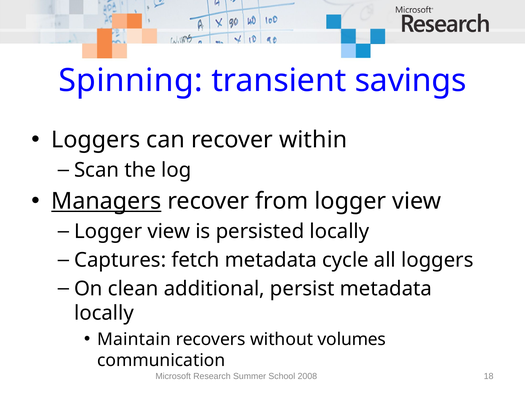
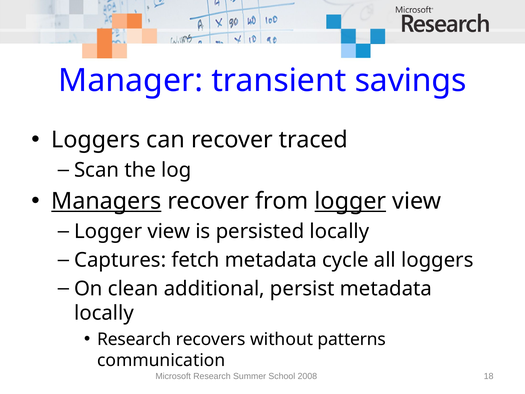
Spinning: Spinning -> Manager (131, 81)
within: within -> traced (313, 140)
logger underline: none -> present (350, 201)
Maintain: Maintain -> Research (134, 339)
volumes: volumes -> patterns (352, 339)
